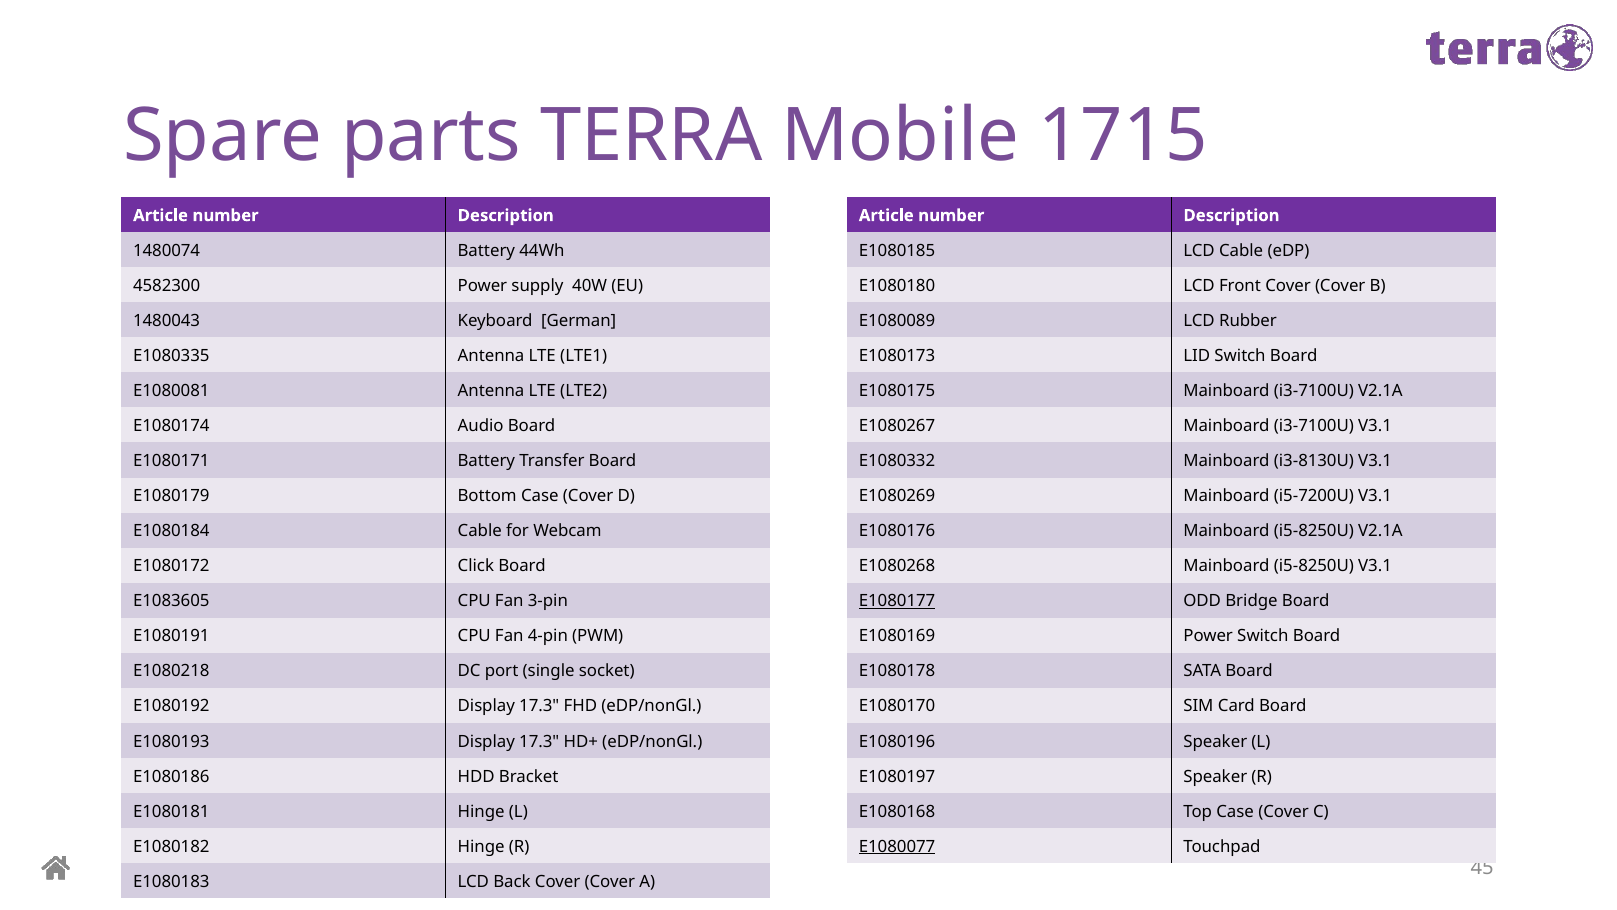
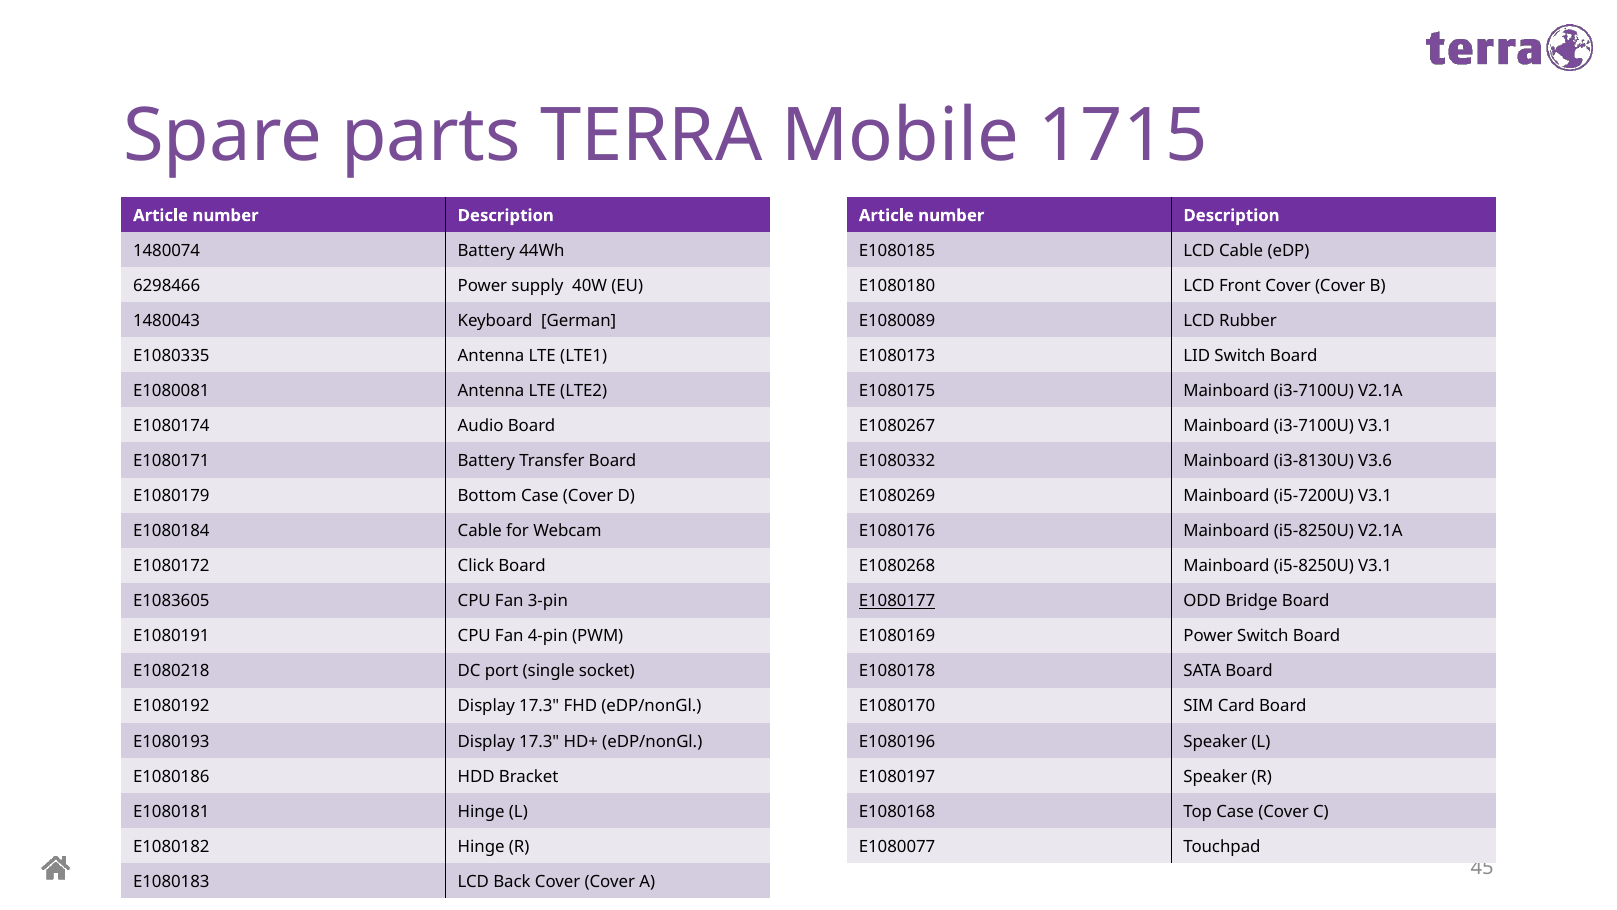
4582300: 4582300 -> 6298466 (167, 286)
i3-8130U V3.1: V3.1 -> V3.6 (1375, 461)
E1080077 underline: present -> none (897, 846)
